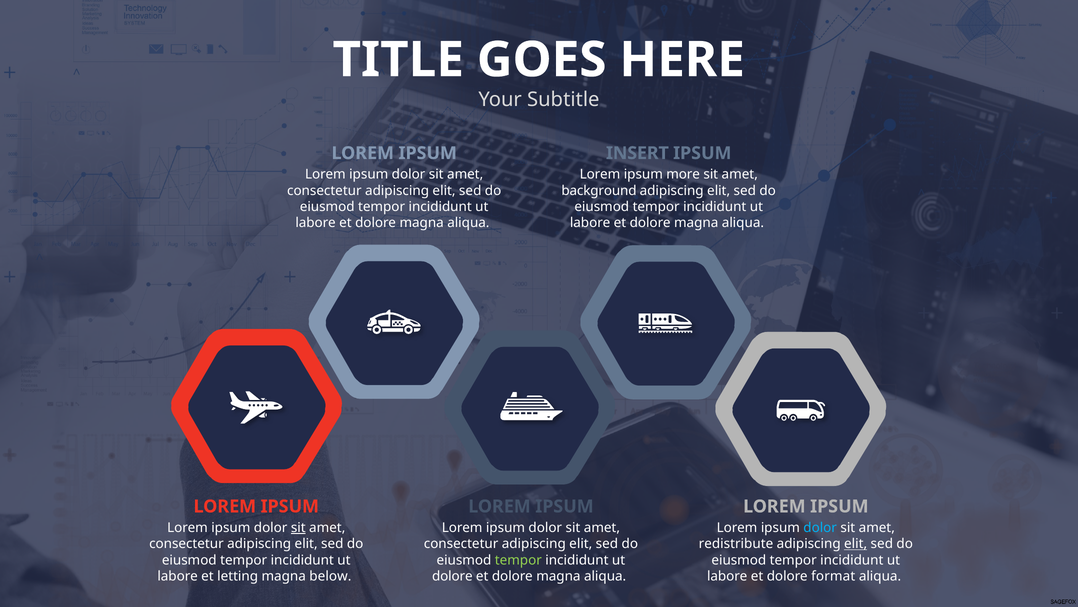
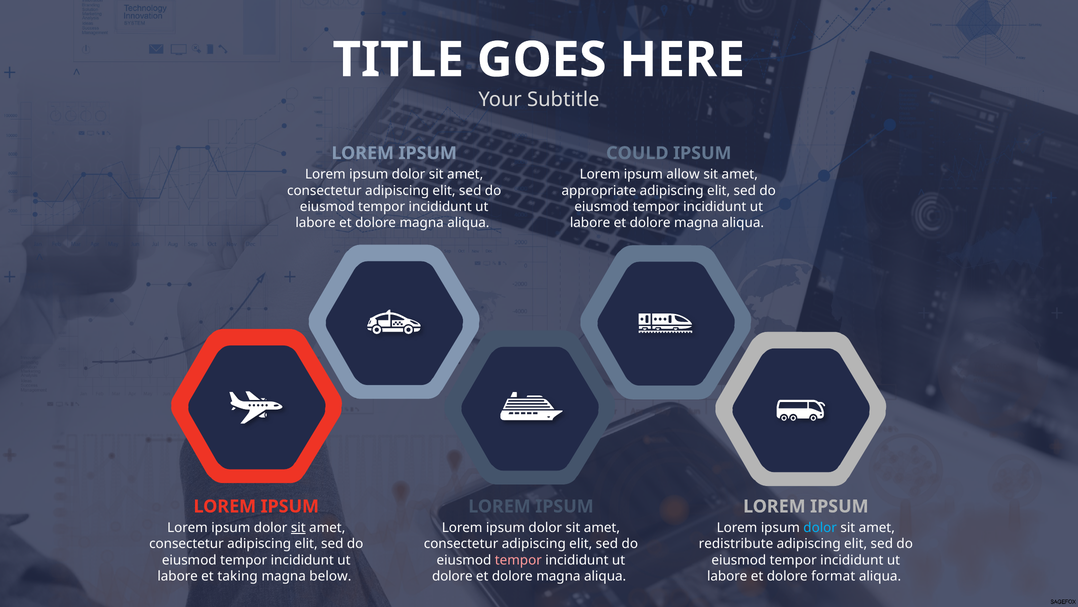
INSERT: INSERT -> COULD (637, 153)
more: more -> allow (683, 174)
background: background -> appropriate (599, 190)
elit underline: present -> none (856, 543)
tempor colour: light green -> pink (518, 560)
letting: letting -> taking (238, 576)
